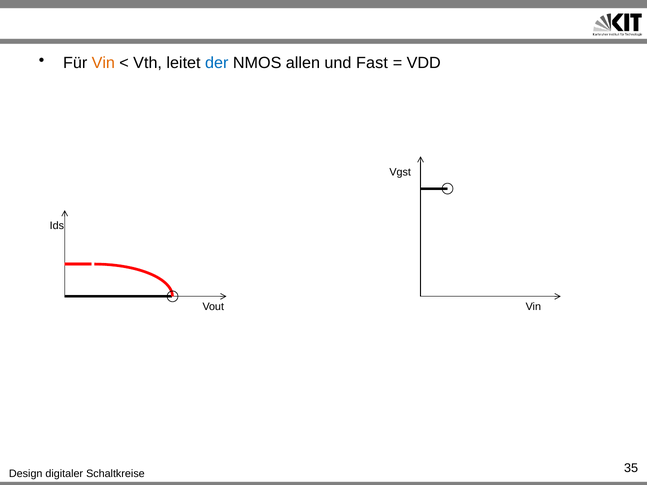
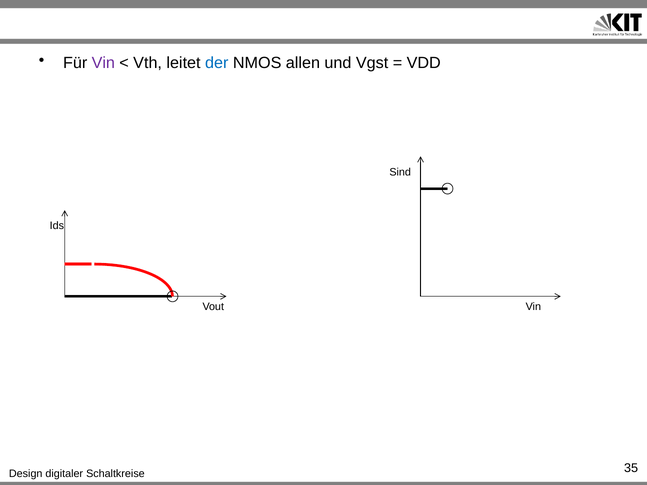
Vin colour: orange -> purple (103, 63)
Fast: Fast -> Vgst (372, 63)
Vgst: Vgst -> Sind (400, 172)
